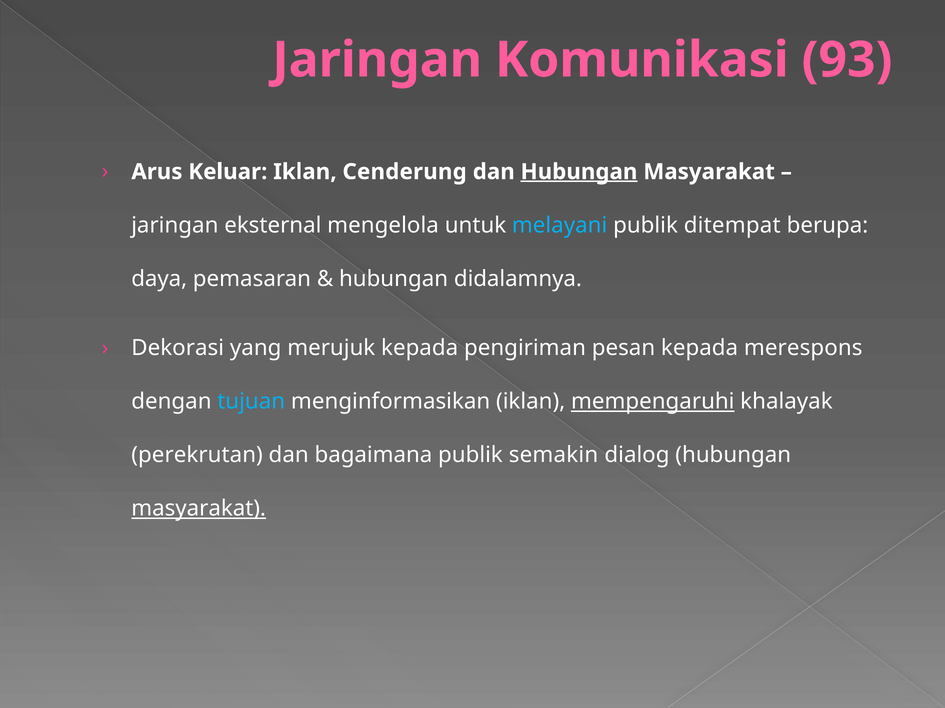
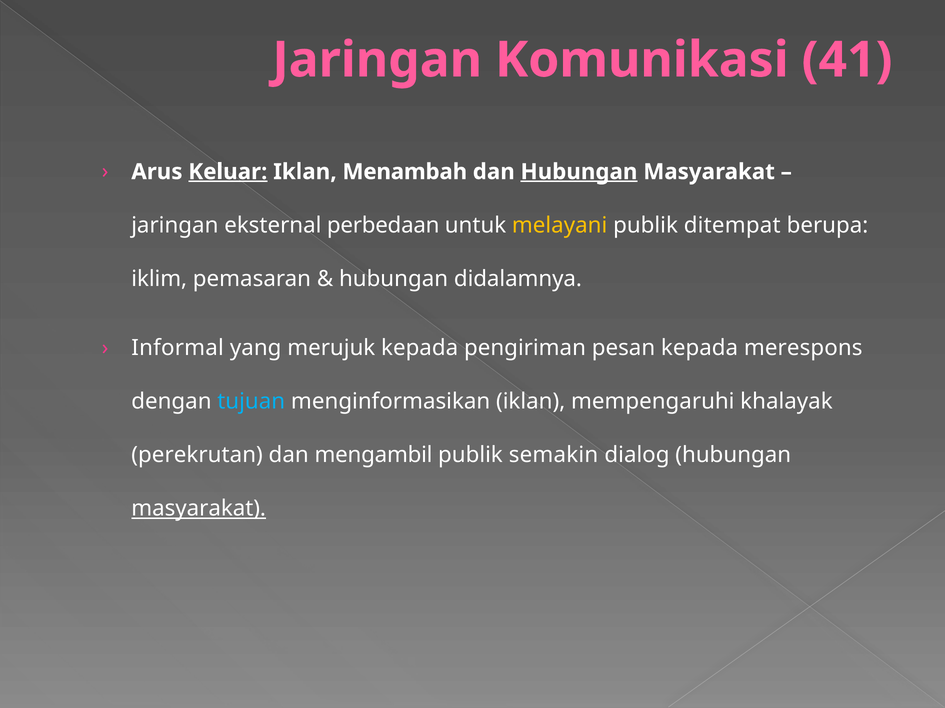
93: 93 -> 41 (847, 60)
Keluar underline: none -> present (228, 172)
Cenderung: Cenderung -> Menambah (405, 172)
mengelola: mengelola -> perbedaan (383, 226)
melayani colour: light blue -> yellow (560, 226)
daya: daya -> iklim (159, 279)
Dekorasi: Dekorasi -> Informal (178, 348)
mempengaruhi underline: present -> none (653, 402)
bagaimana: bagaimana -> mengambil (374, 456)
